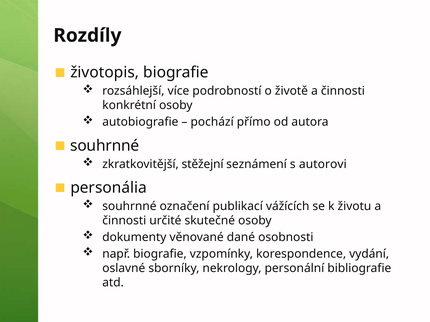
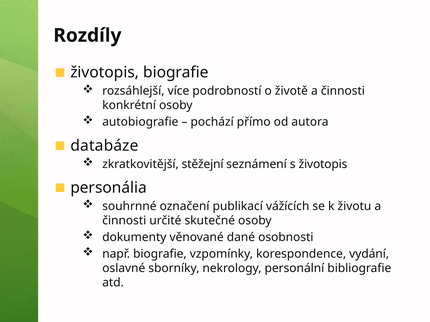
souhrnné: souhrnné -> databáze (105, 146)
s autorovi: autorovi -> životopis (323, 164)
